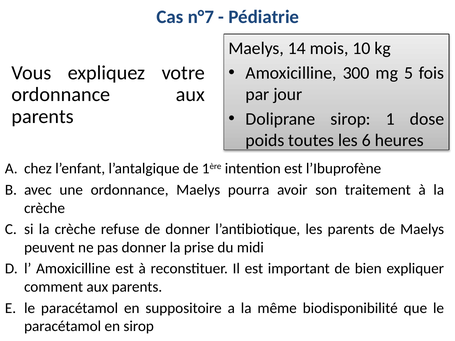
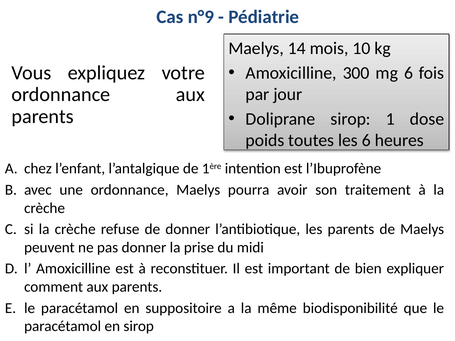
n°7: n°7 -> n°9 (201, 17)
mg 5: 5 -> 6 (408, 73)
